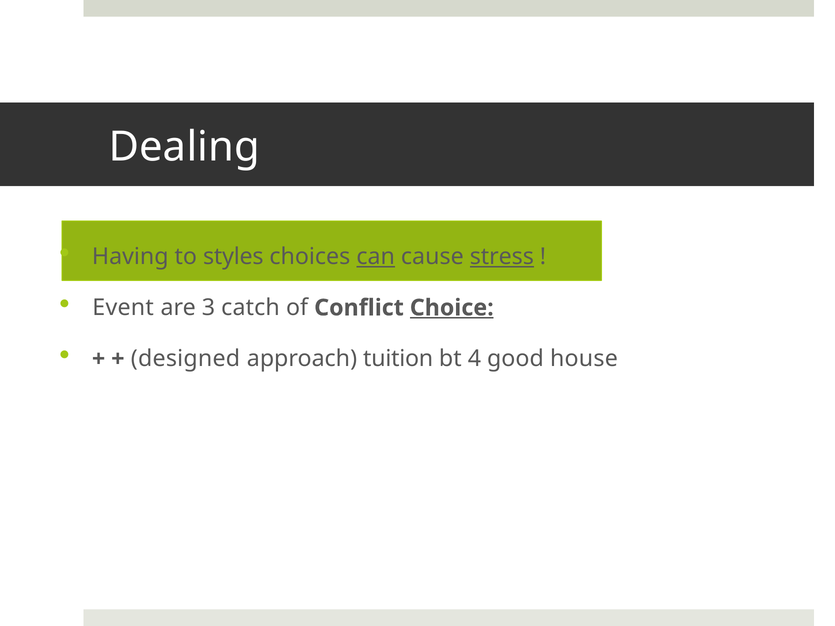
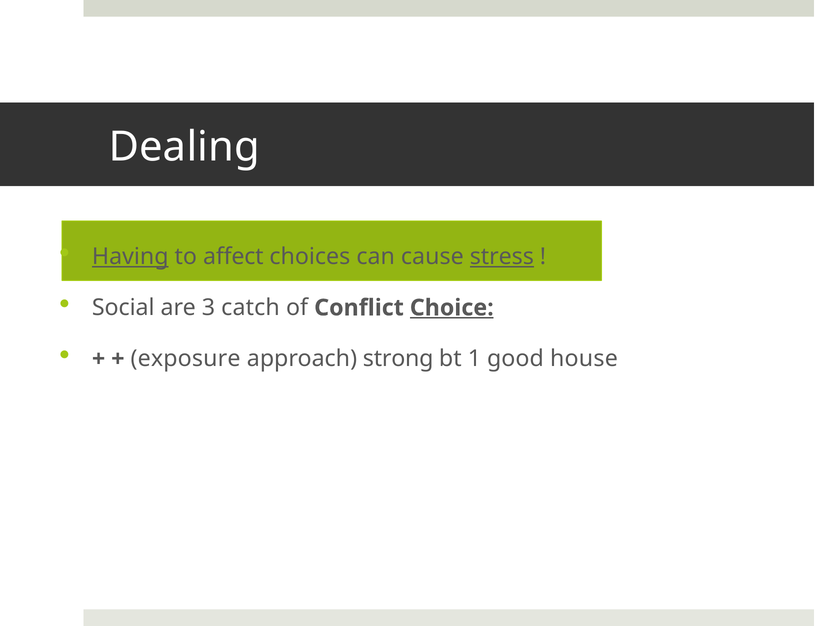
Having underline: none -> present (130, 257)
styles: styles -> affect (233, 257)
can underline: present -> none (376, 257)
Event: Event -> Social (123, 308)
designed: designed -> exposure (186, 359)
tuition: tuition -> strong (398, 359)
4: 4 -> 1 (474, 359)
